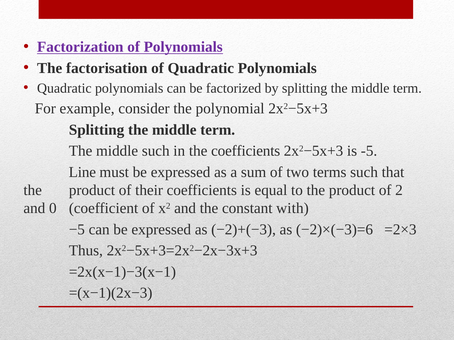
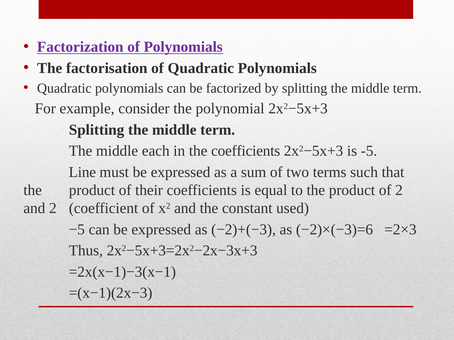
middle such: such -> each (156, 151)
and 0: 0 -> 2 (53, 209)
with: with -> used (293, 209)
